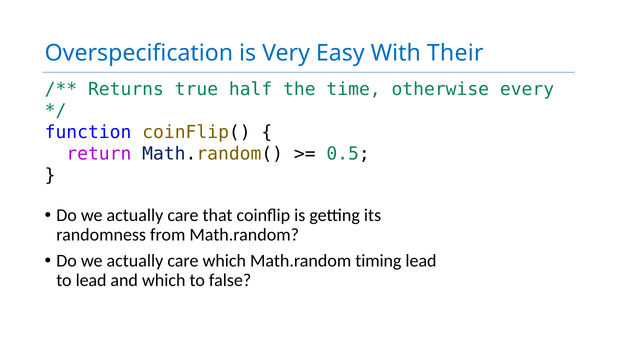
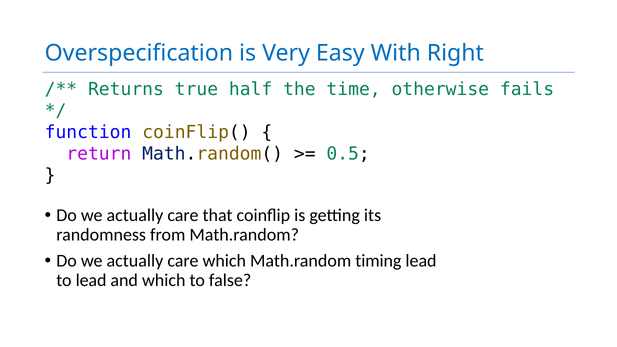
Their: Their -> Right (455, 53)
every: every -> fails (527, 89)
